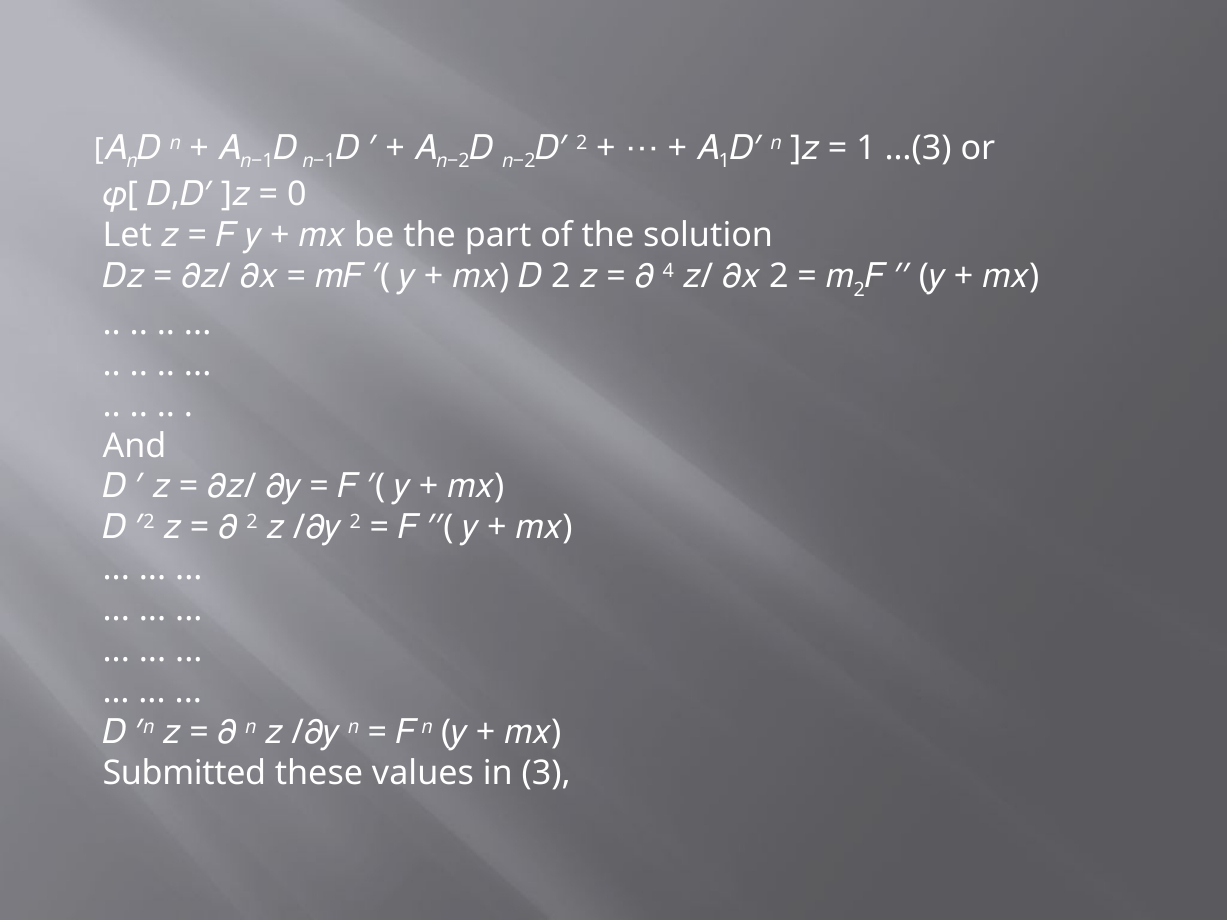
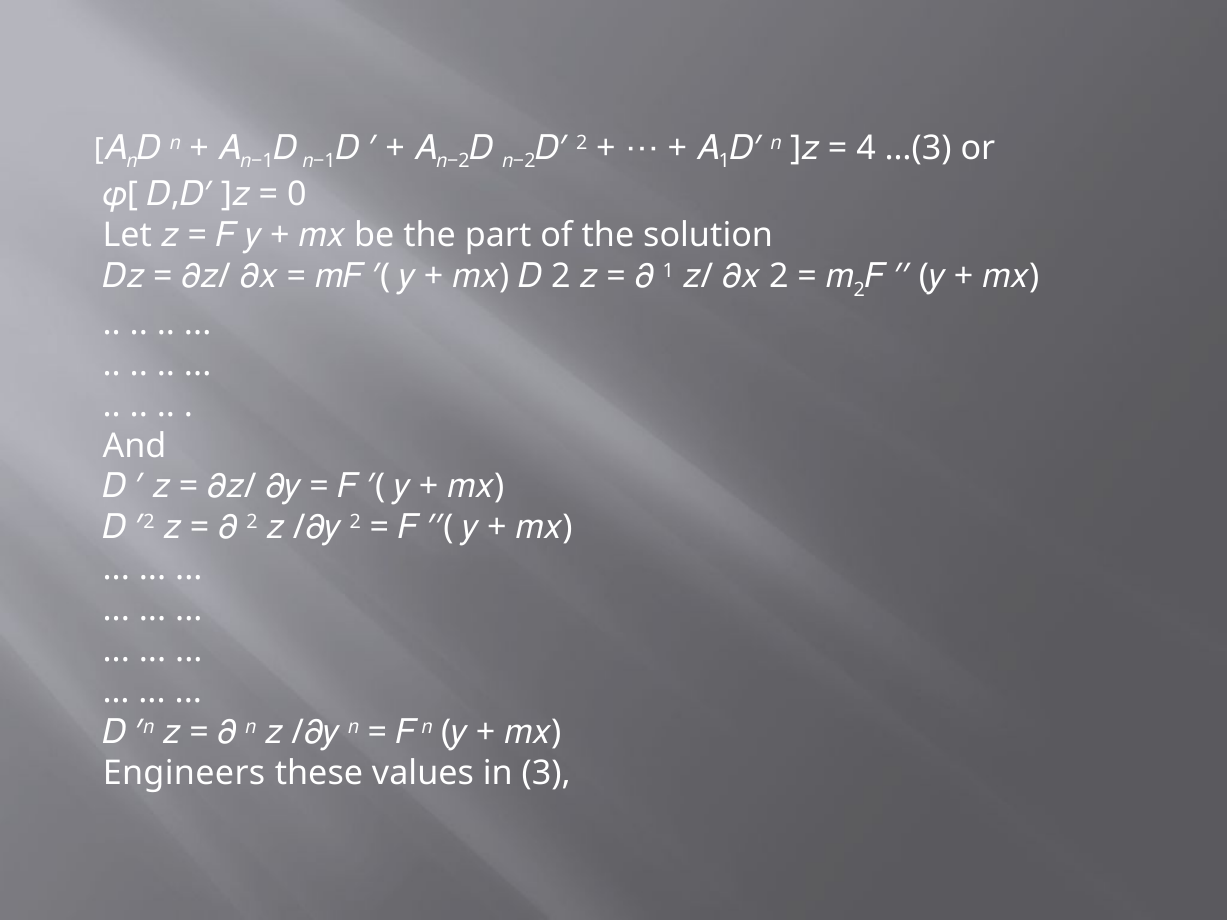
1: 1 -> 4 (866, 148)
4: 4 -> 1 (668, 271)
Submitted: Submitted -> Engineers (184, 773)
